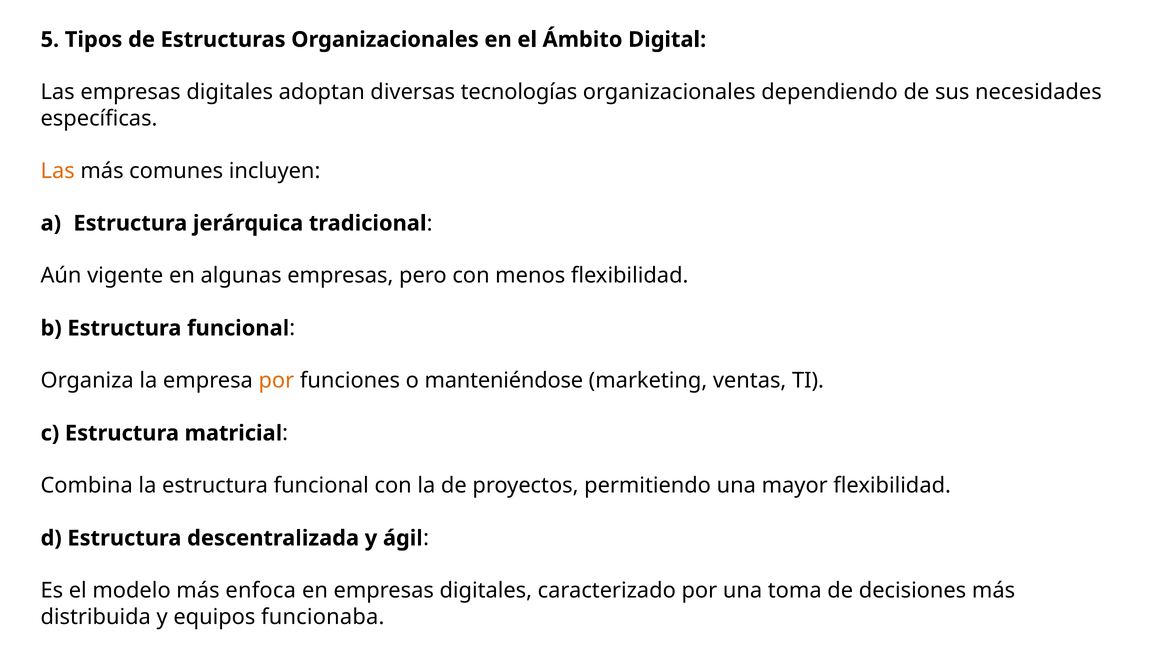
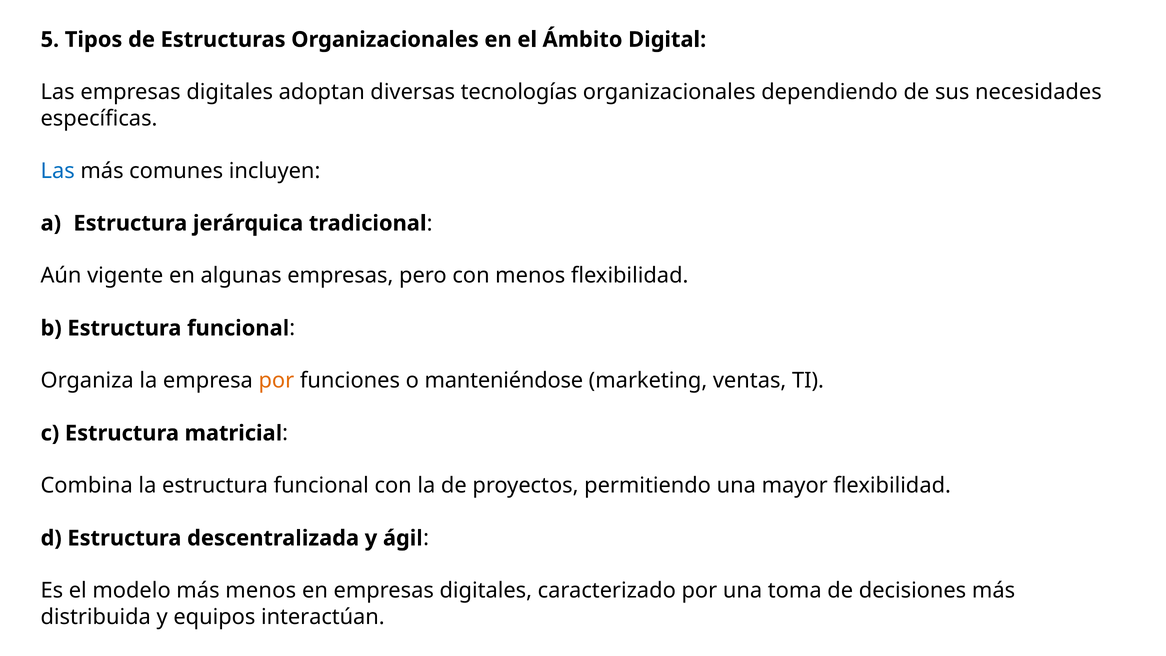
Las colour: orange -> blue (58, 171)
más enfoca: enfoca -> menos (261, 591)
funcionaba: funcionaba -> interactúan (323, 617)
